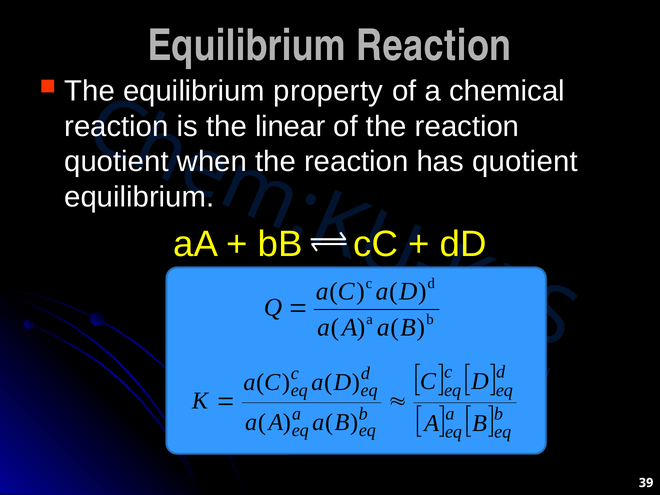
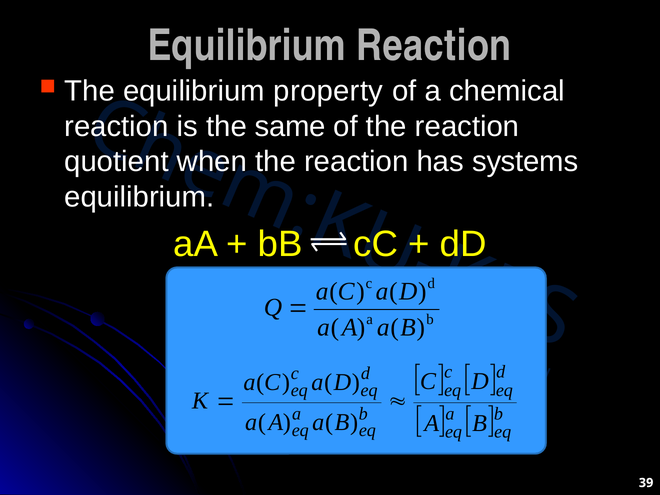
linear: linear -> same (290, 126)
has quotient: quotient -> systems (525, 162)
